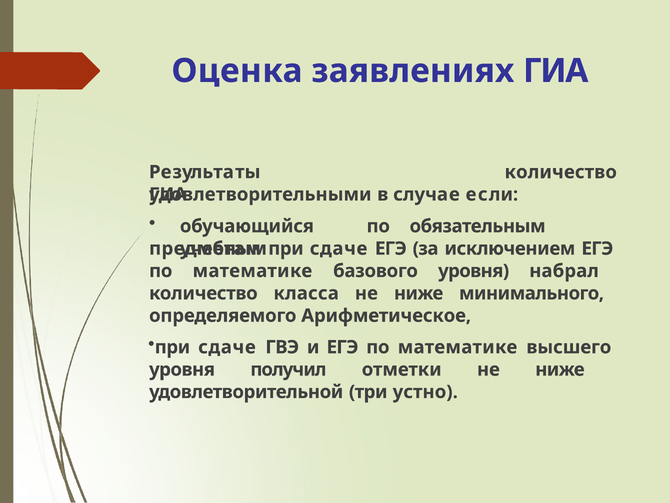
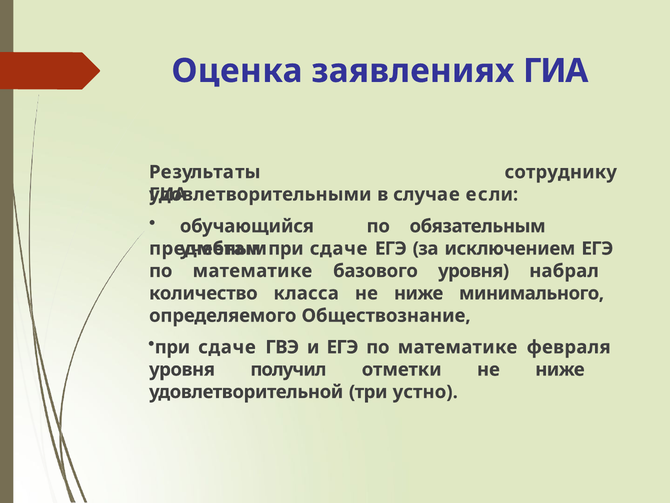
количество: количество -> сотруднику (561, 172)
Арифметическое: Арифметическое -> Обществознание (386, 315)
высшего: высшего -> февраля (569, 347)
